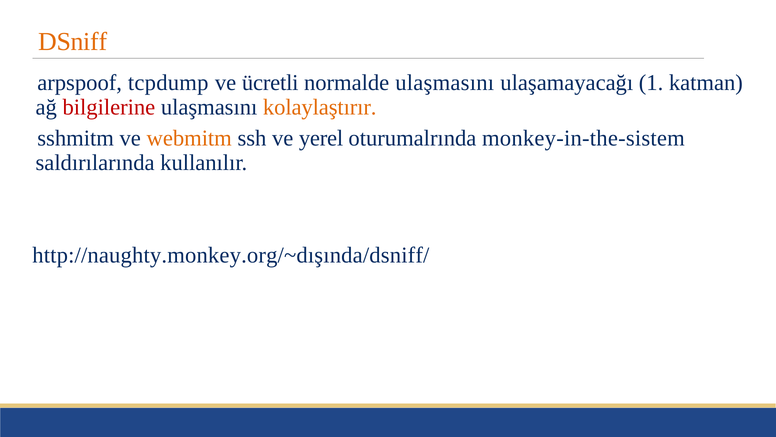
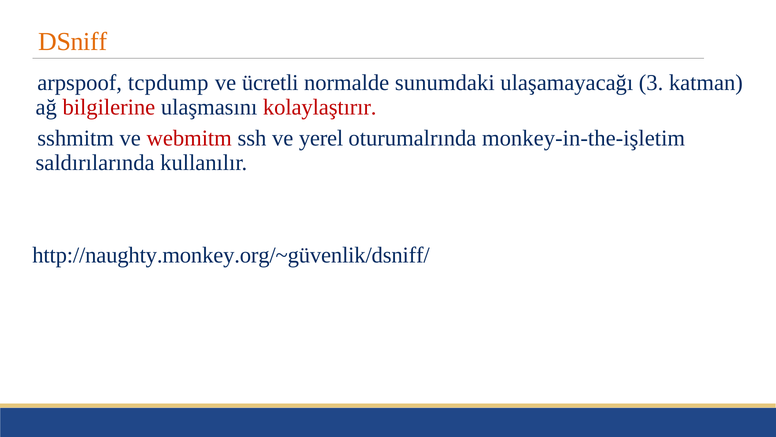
normalde ulaşmasını: ulaşmasını -> sunumdaki (445, 83)
1: 1 -> 3 (651, 83)
kolaylaştırır colour: orange -> red (320, 107)
webmitm colour: orange -> red (189, 138)
monkey-in-the-sistem: monkey-in-the-sistem -> monkey-in-the-işletim (584, 138)
http://naughty.monkey.org/~dışında/dsniff/: http://naughty.monkey.org/~dışında/dsniff/ -> http://naughty.monkey.org/~güvenlik/dsniff/ (231, 255)
